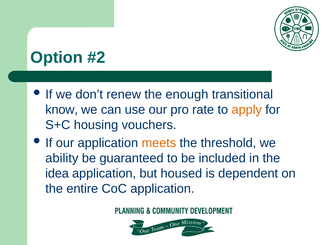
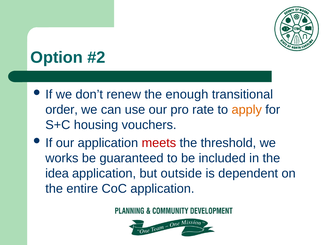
know: know -> order (62, 110)
meets colour: orange -> red (159, 143)
ability: ability -> works (62, 158)
housed: housed -> outside (181, 173)
